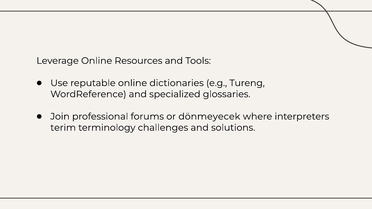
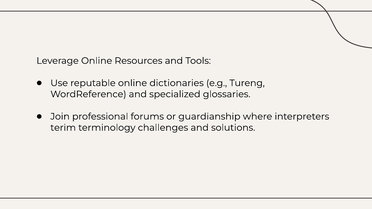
dönmeyecek: dönmeyecek -> guardianship (209, 117)
